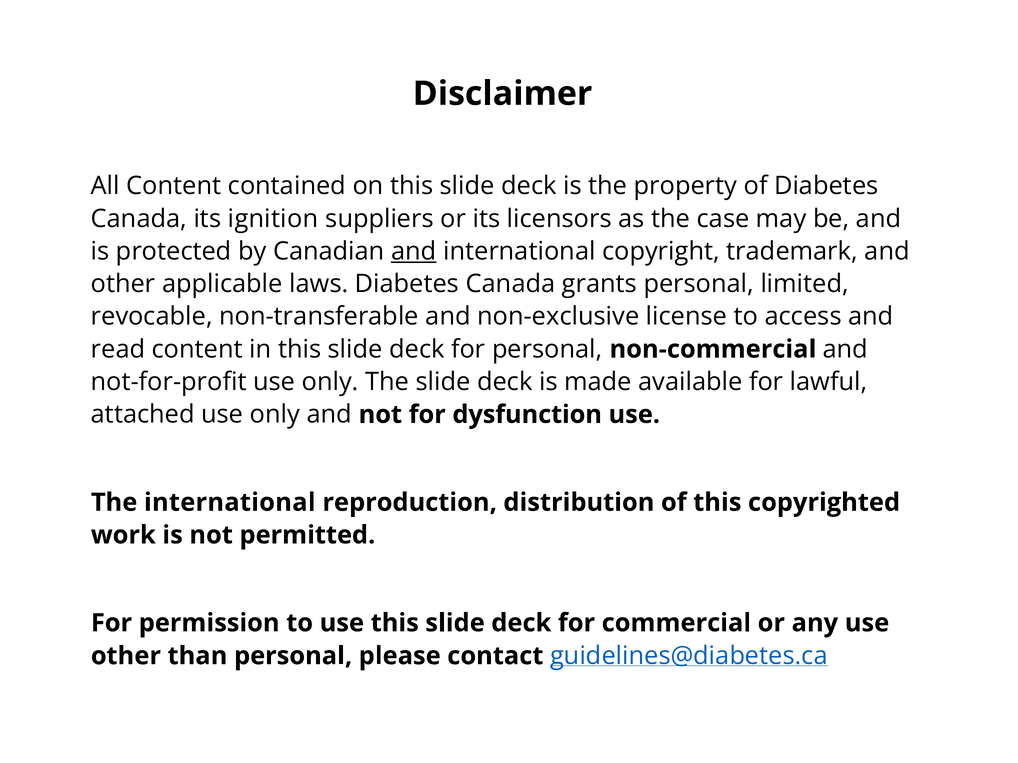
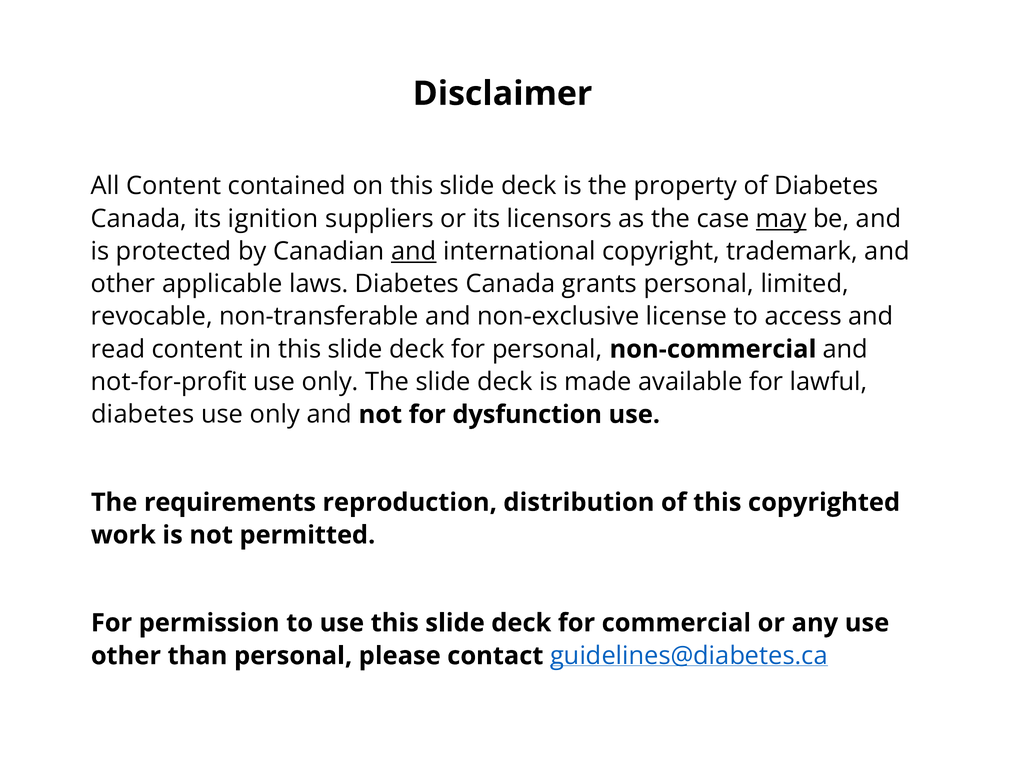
may underline: none -> present (781, 219)
attached: attached -> diabetes (143, 415)
The international: international -> requirements (230, 503)
